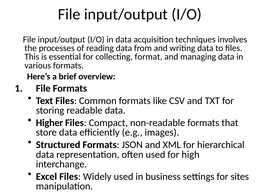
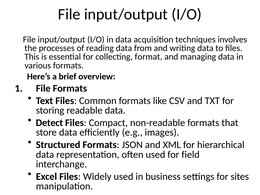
Higher: Higher -> Detect (49, 123)
high: high -> field (191, 154)
